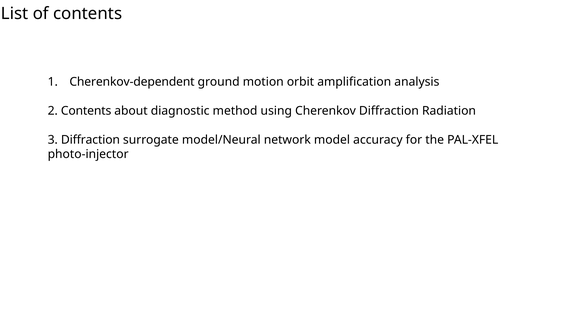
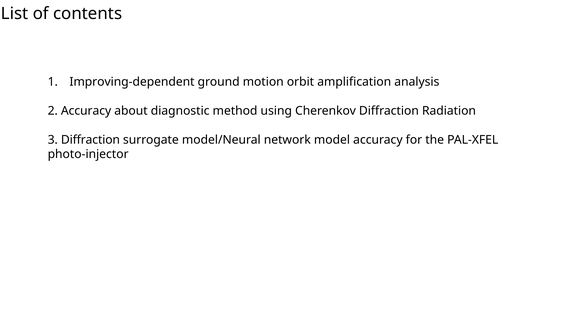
Cherenkov-dependent: Cherenkov-dependent -> Improving-dependent (132, 82)
2 Contents: Contents -> Accuracy (86, 111)
